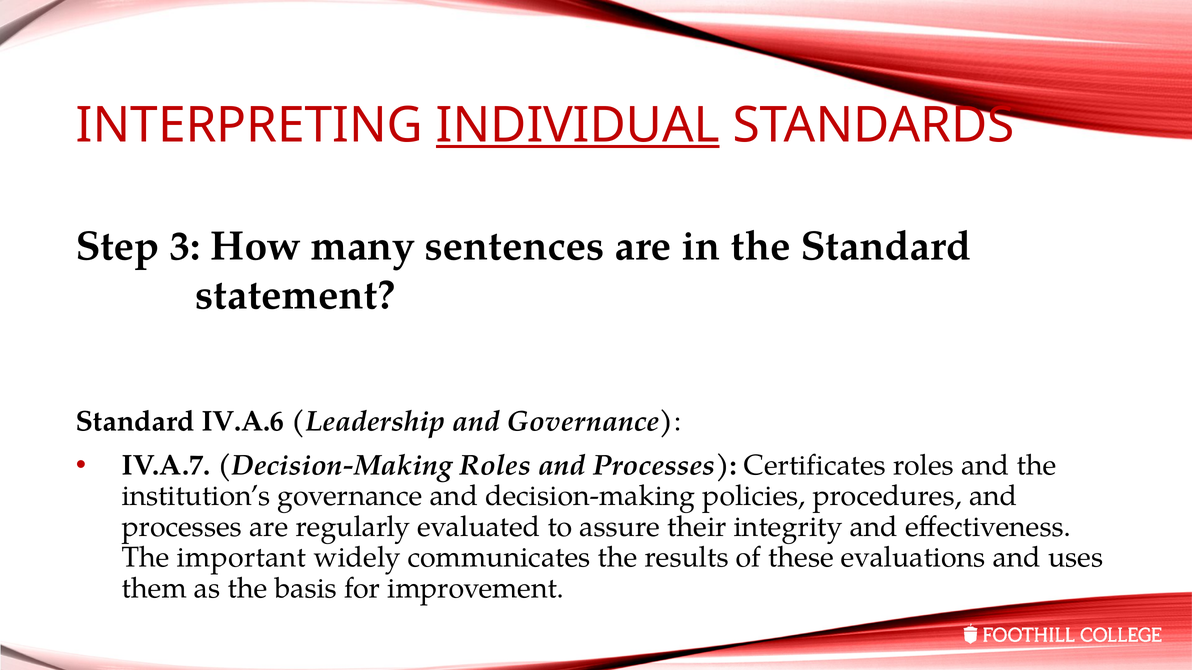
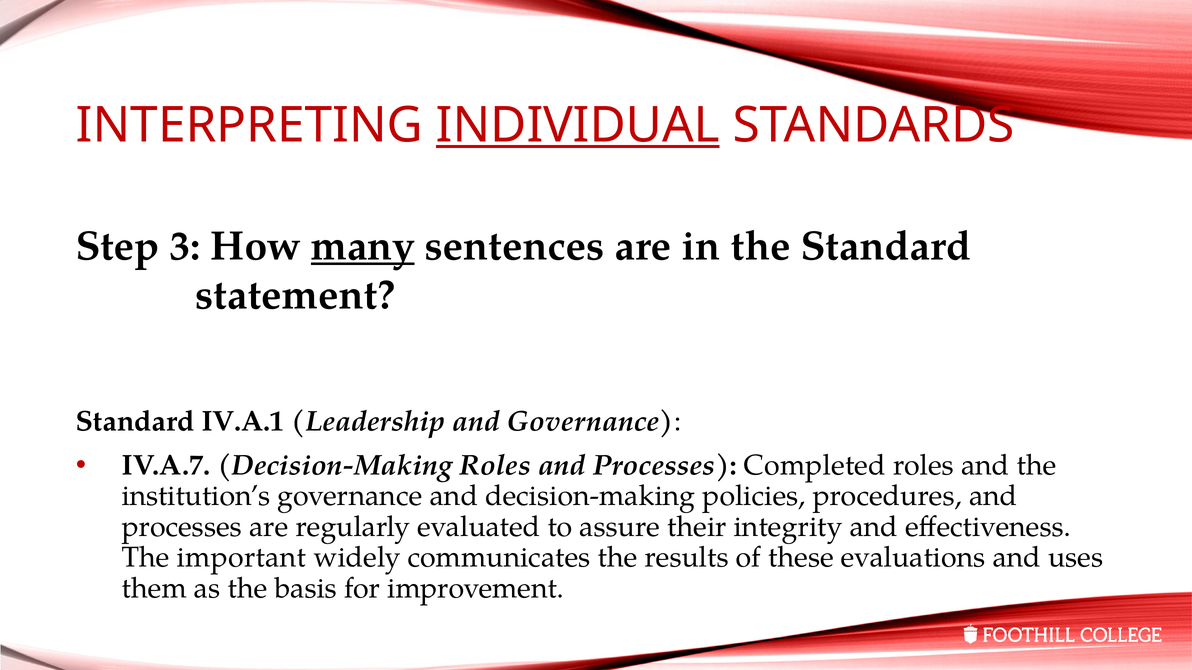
many underline: none -> present (363, 246)
IV.A.6: IV.A.6 -> IV.A.1 (243, 421)
Certificates: Certificates -> Completed (815, 465)
